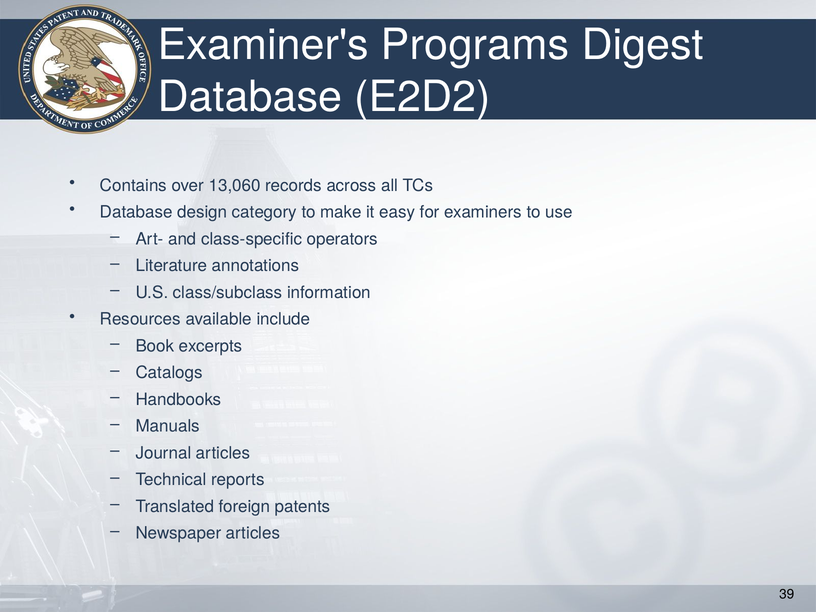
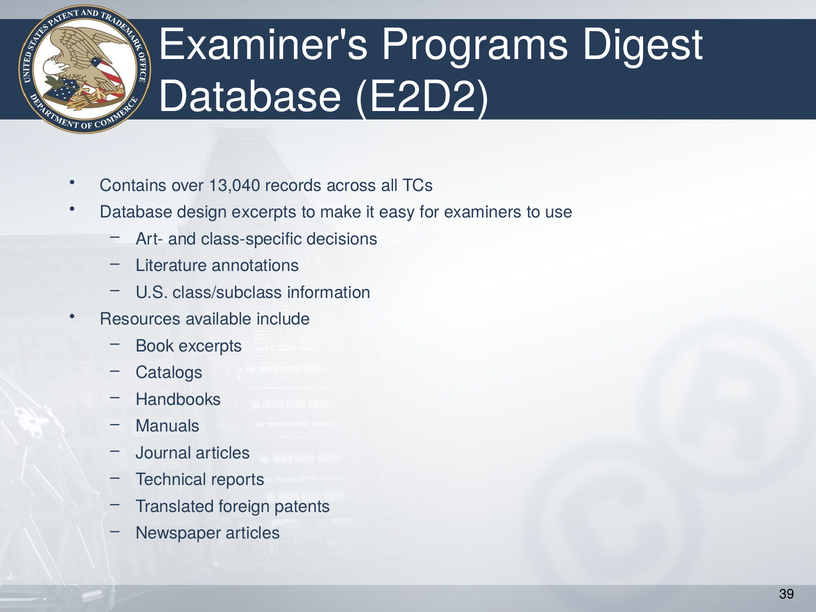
13,060: 13,060 -> 13,040 (235, 185)
design category: category -> excerpts (264, 212)
operators: operators -> decisions (342, 239)
